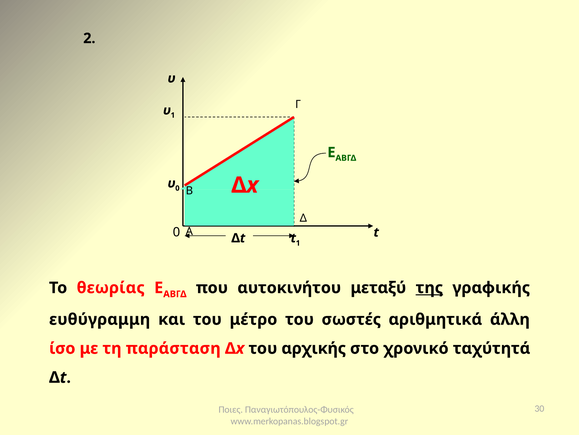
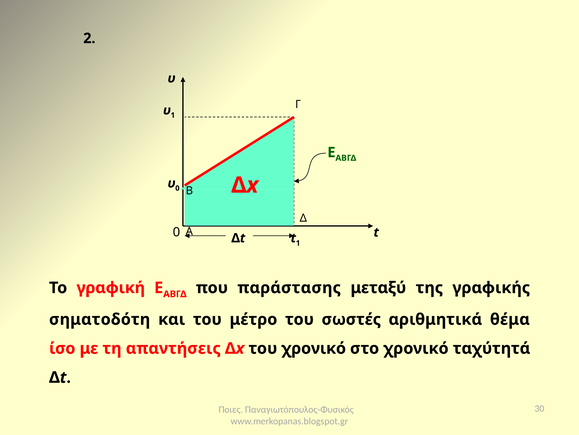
θεωρίας: θεωρίας -> γραφική (111, 287)
αυτοκινήτου: αυτοκινήτου -> παράστασης (289, 287)
της underline: present -> none (429, 287)
ευθύγραμμη: ευθύγραμμη -> σηματοδότη (100, 319)
άλλη: άλλη -> θέμα (510, 319)
παράσταση: παράσταση -> απαντήσεις (173, 348)
του αρχικής: αρχικής -> χρονικό (314, 348)
